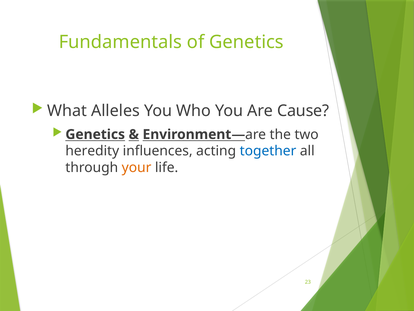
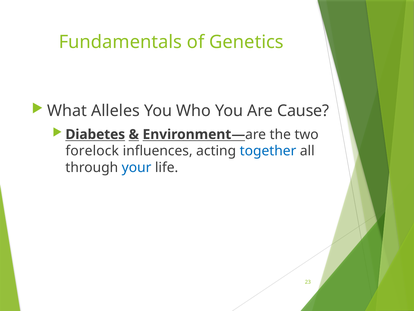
Genetics: Genetics -> Diabetes (95, 134)
heredity: heredity -> forelock (92, 151)
your colour: orange -> blue (137, 167)
